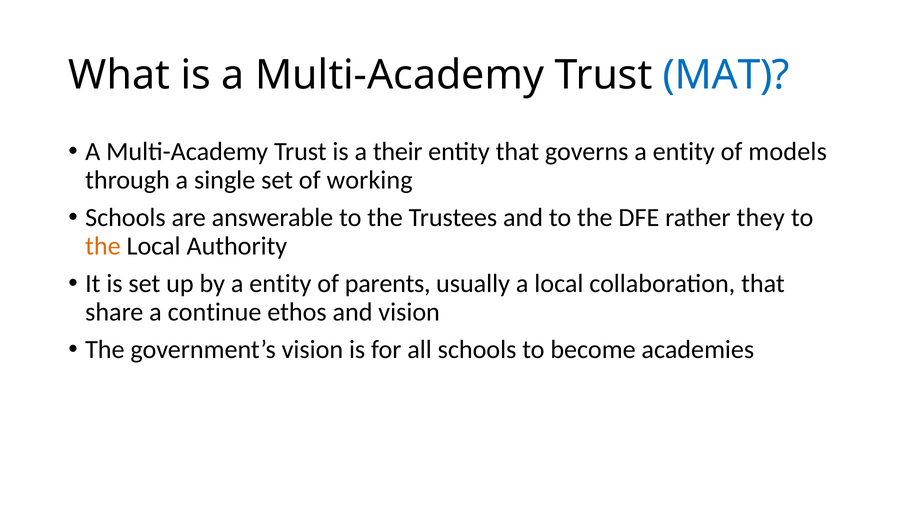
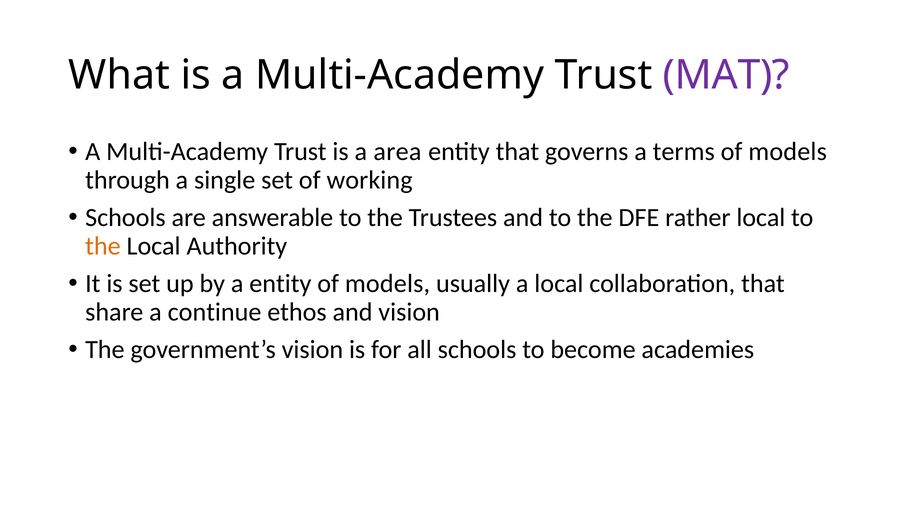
MAT colour: blue -> purple (726, 75)
their: their -> area (397, 152)
governs a entity: entity -> terms (684, 152)
rather they: they -> local (761, 218)
parents: parents -> models (388, 283)
